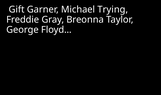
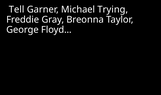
Gift: Gift -> Tell (17, 9)
